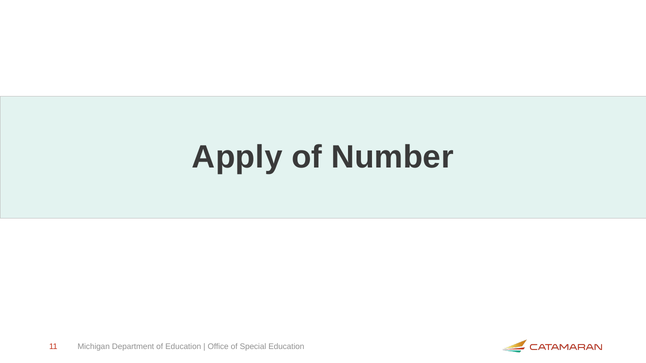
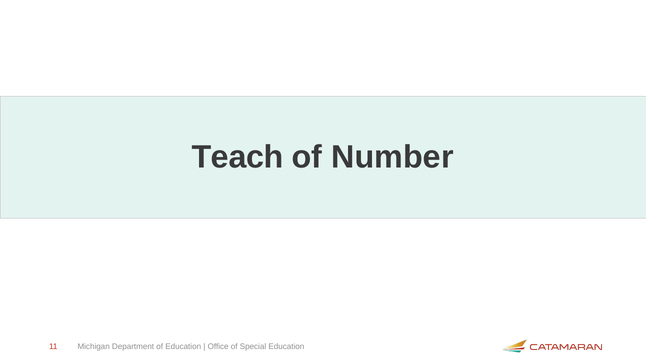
Apply: Apply -> Teach (238, 157)
